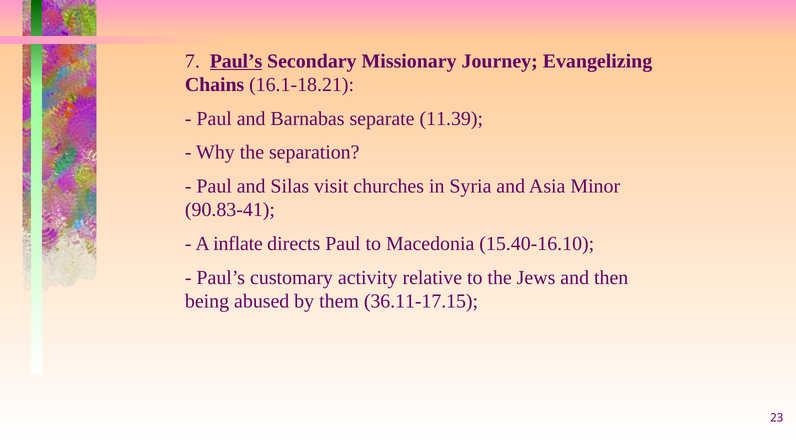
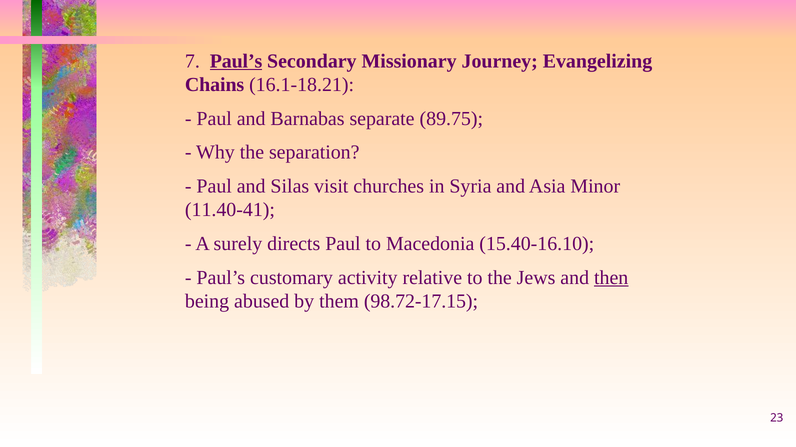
11.39: 11.39 -> 89.75 (451, 119)
90.83-41: 90.83-41 -> 11.40-41 (230, 210)
inflate: inflate -> surely (238, 244)
then underline: none -> present (611, 278)
36.11-17.15: 36.11-17.15 -> 98.72-17.15 (421, 302)
